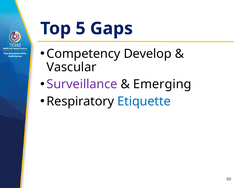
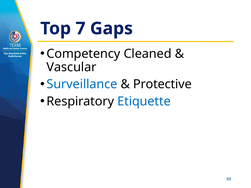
5: 5 -> 7 (81, 29)
Develop: Develop -> Cleaned (148, 54)
Surveillance colour: purple -> blue (82, 84)
Emerging: Emerging -> Protective (162, 84)
